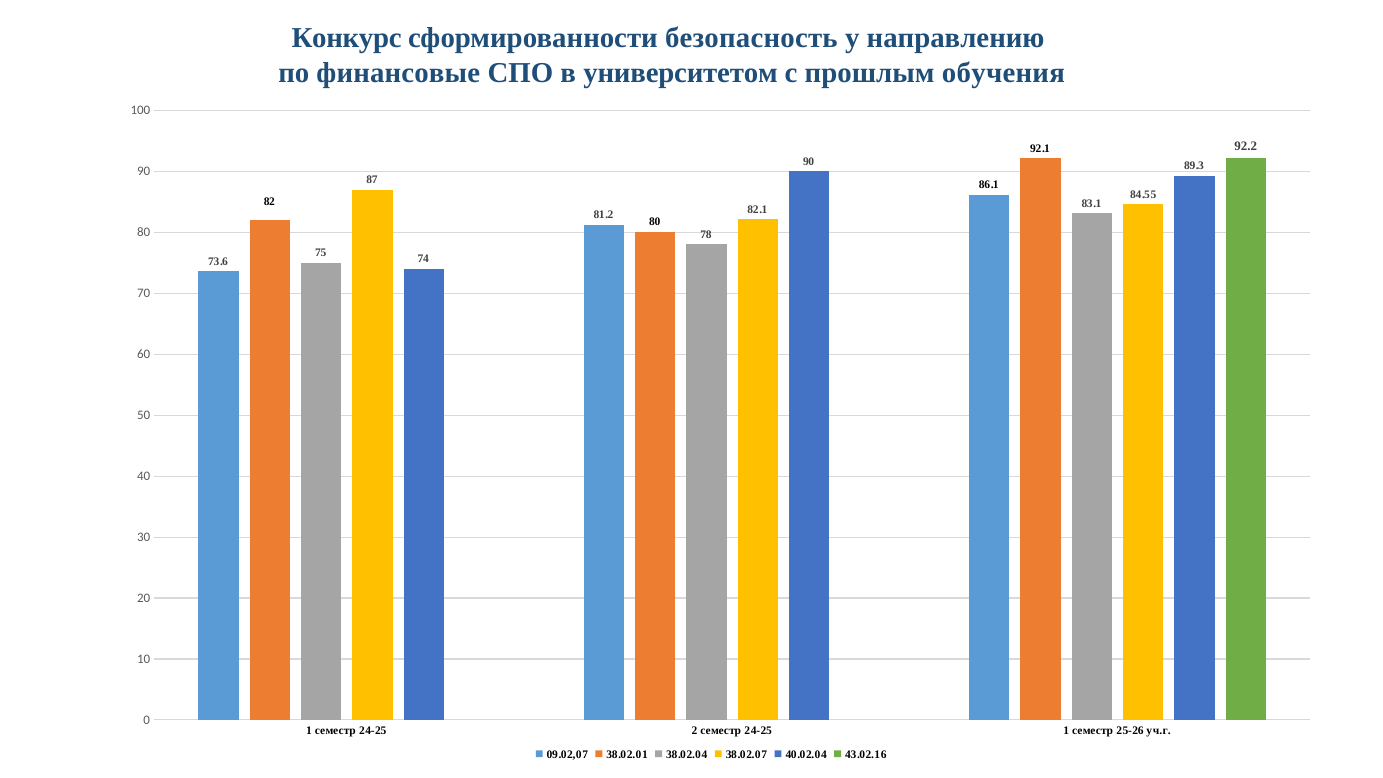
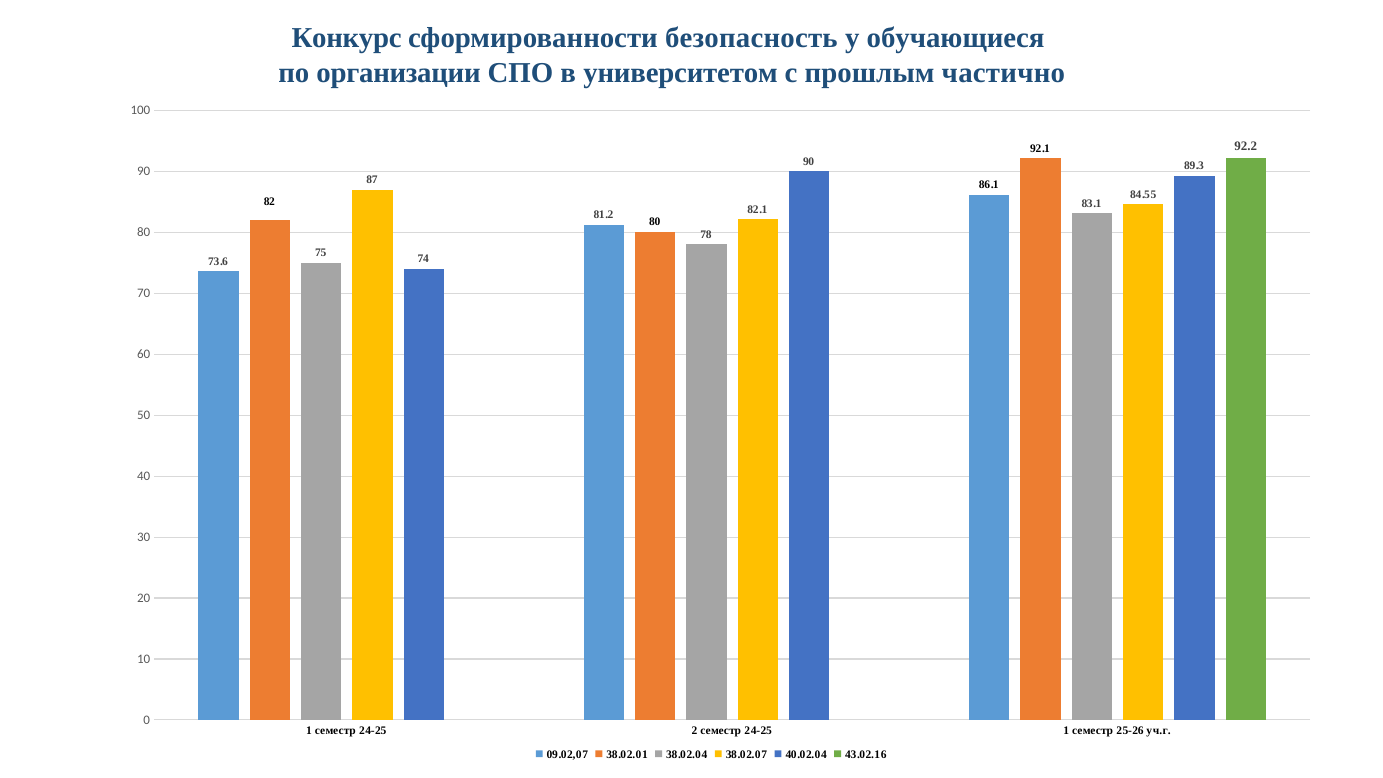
направлению: направлению -> обучающиеся (956, 38)
финансовые: финансовые -> организации (399, 73)
обучения: обучения -> частично (1003, 73)
